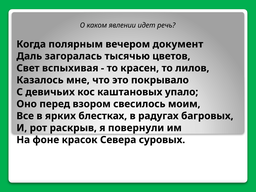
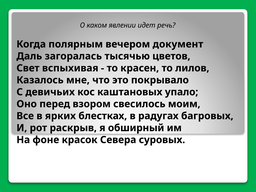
повернули: повернули -> обширный (136, 128)
